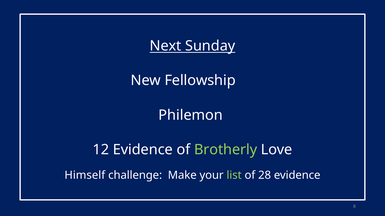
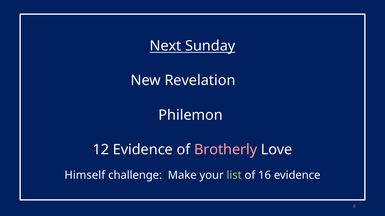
Fellowship: Fellowship -> Revelation (200, 81)
Brotherly colour: light green -> pink (226, 150)
28: 28 -> 16 (265, 176)
